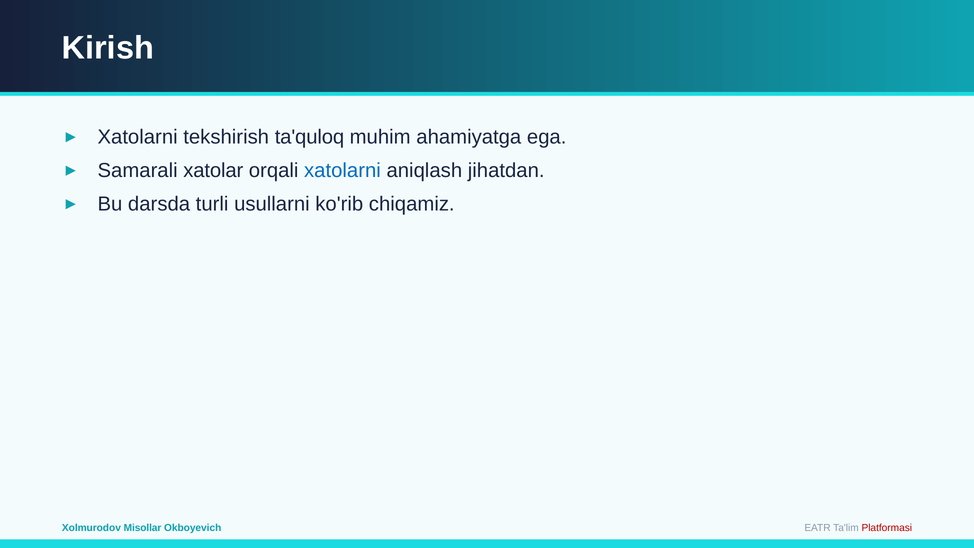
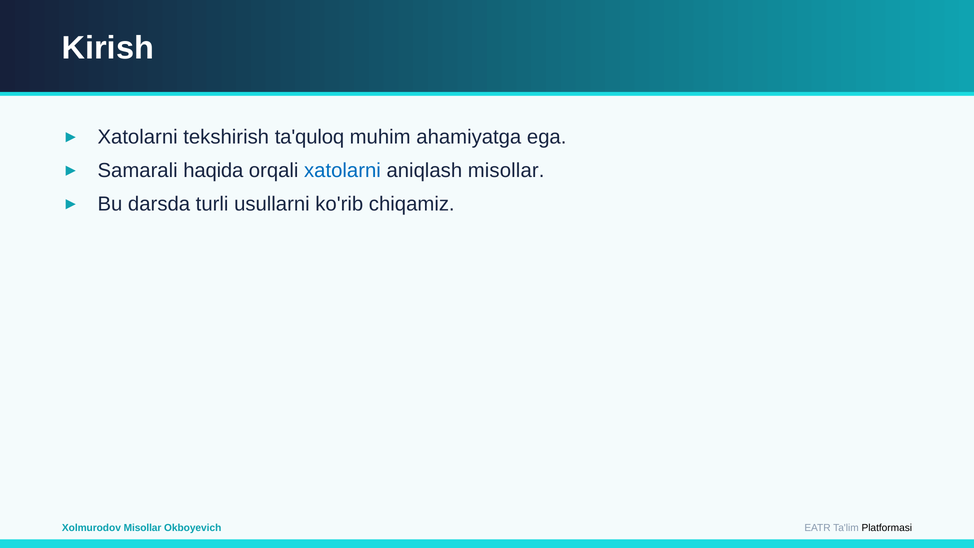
xatolar: xatolar -> haqida (213, 171)
aniqlash jihatdan: jihatdan -> misollar (506, 171)
Platformasi colour: red -> black (887, 528)
